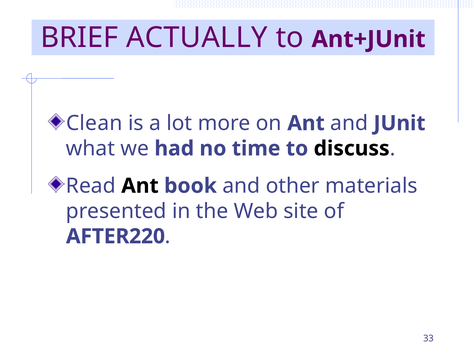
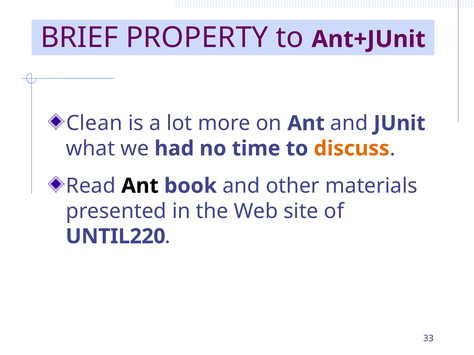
ACTUALLY: ACTUALLY -> PROPERTY (197, 38)
discuss colour: black -> orange (352, 149)
AFTER220: AFTER220 -> UNTIL220 (116, 237)
